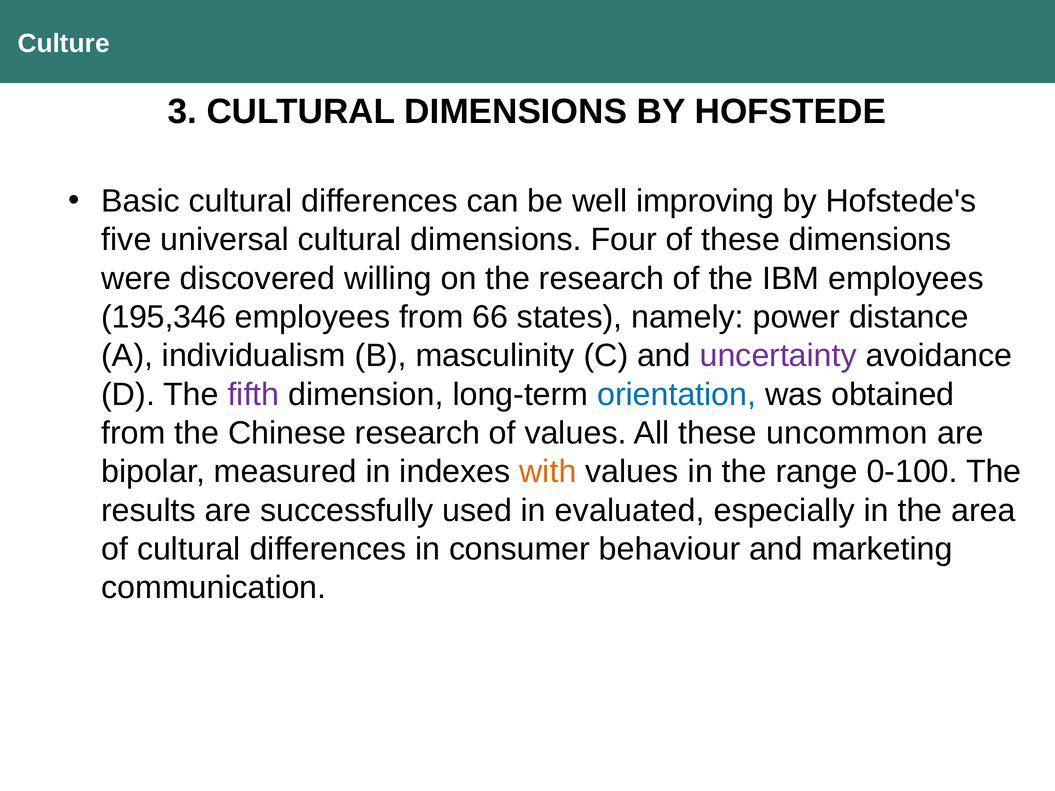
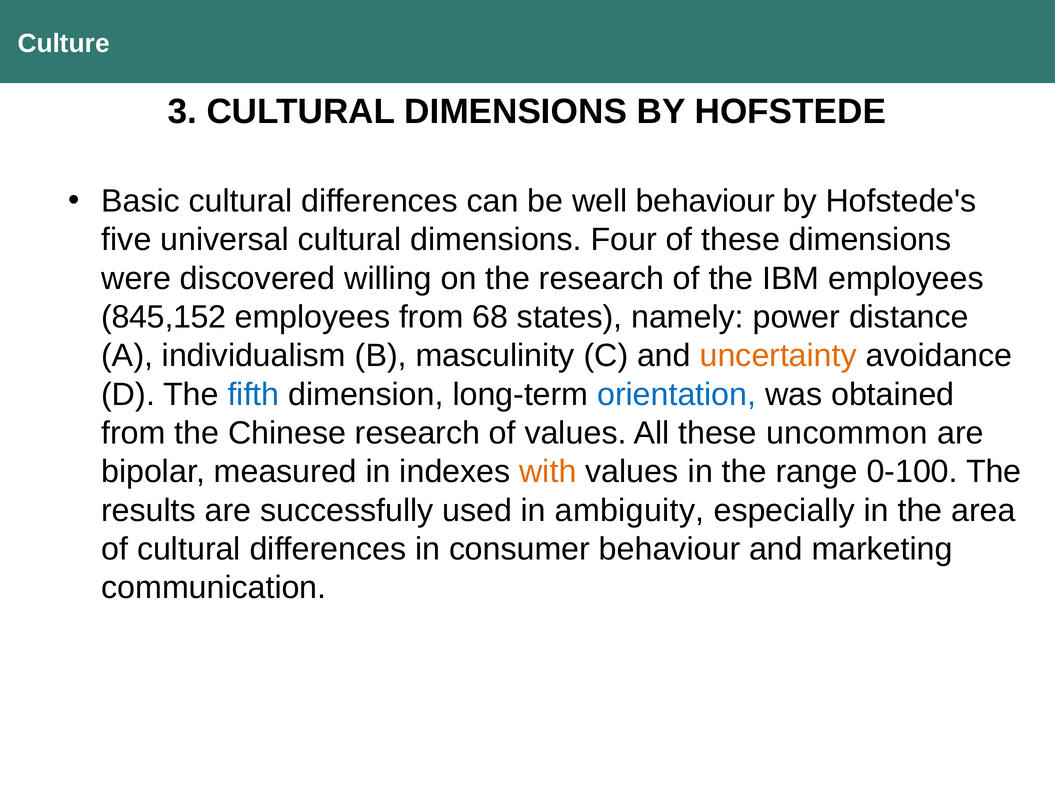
well improving: improving -> behaviour (705, 201)
195,346: 195,346 -> 845,152 (164, 317)
66: 66 -> 68 (490, 317)
uncertainty colour: purple -> orange (778, 356)
fifth colour: purple -> blue (253, 395)
evaluated: evaluated -> ambiguity (630, 511)
